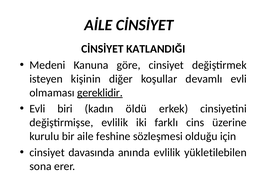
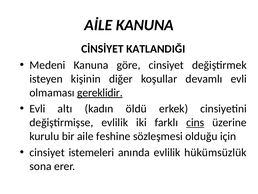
AİLE CİNSİYET: CİNSİYET -> KANUNA (145, 25)
biri: biri -> altı (65, 108)
cins underline: none -> present (195, 122)
davasında: davasında -> istemeleri (91, 152)
yükletilebilen: yükletilebilen -> hükümsüzlük (215, 152)
